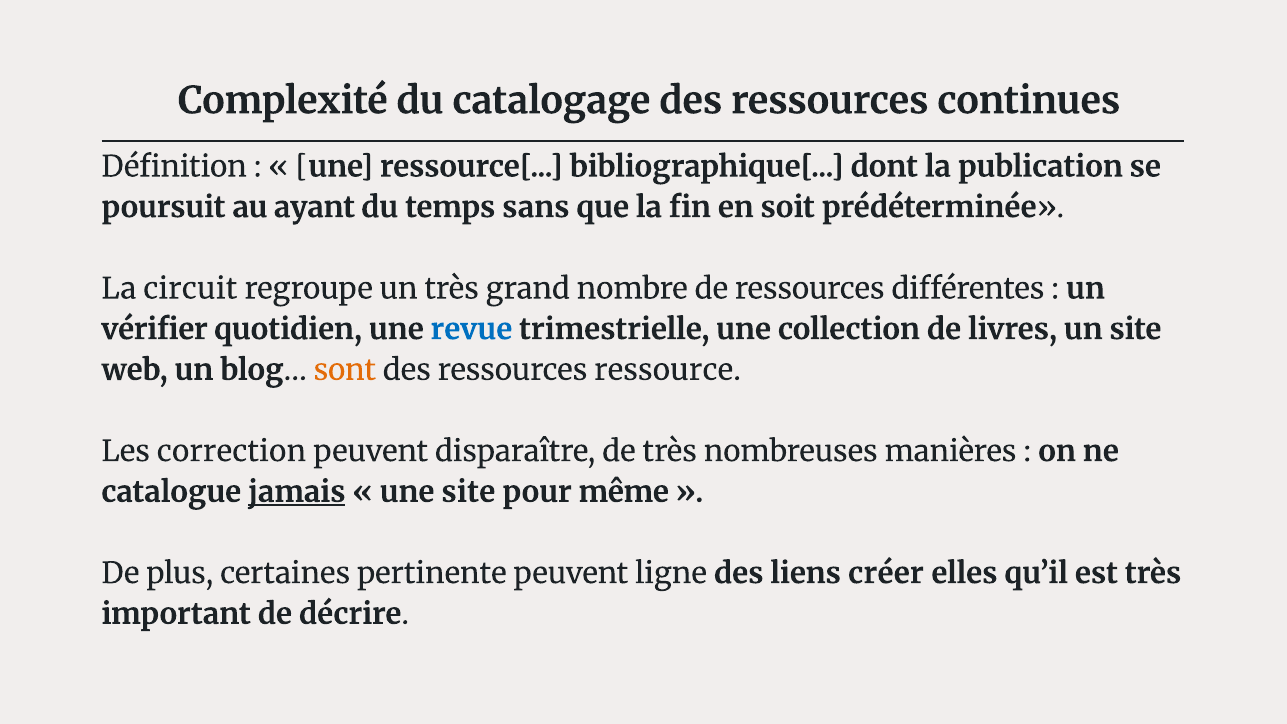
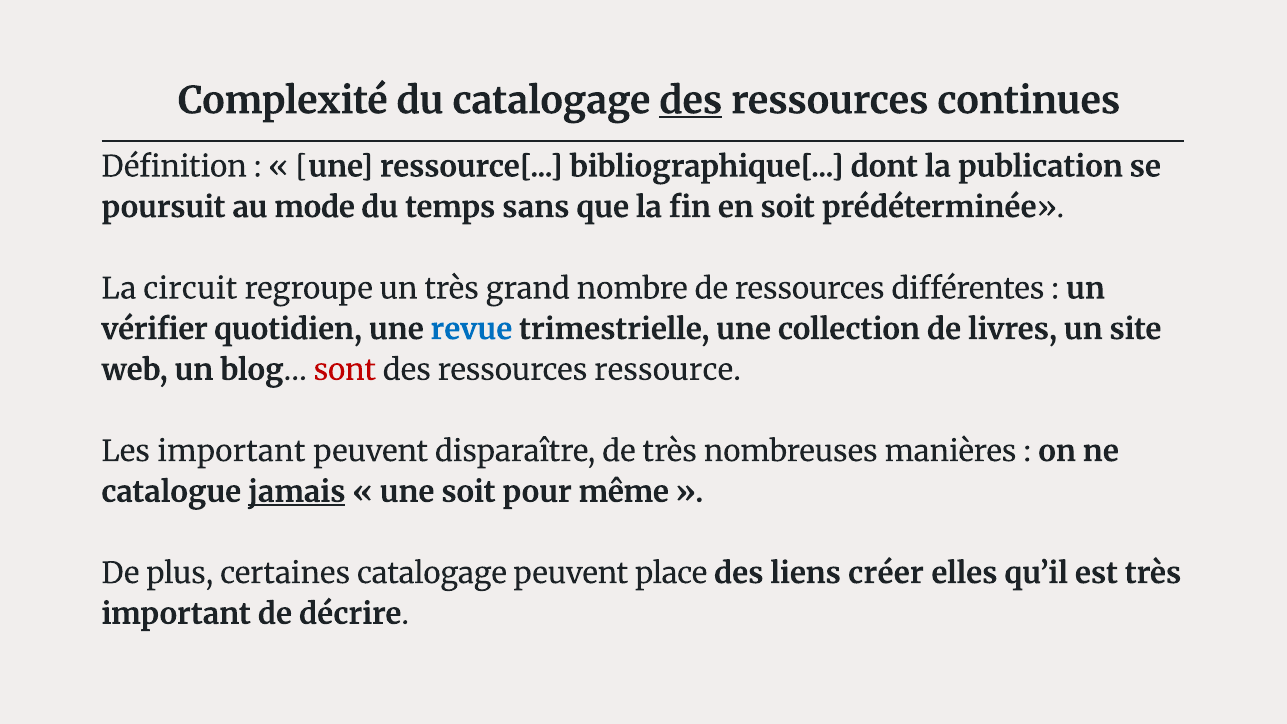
des underline: none -> present (691, 101)
ayant: ayant -> mode (315, 207)
sont colour: orange -> red (345, 370)
Les correction: correction -> important (231, 451)
une site: site -> soit (469, 492)
certaines pertinente: pertinente -> catalogage (432, 573)
ligne: ligne -> place (671, 573)
